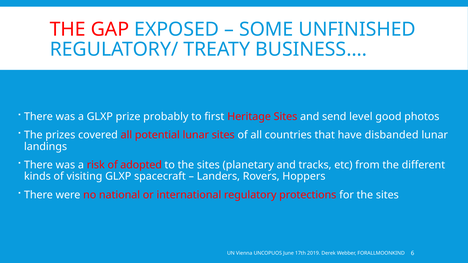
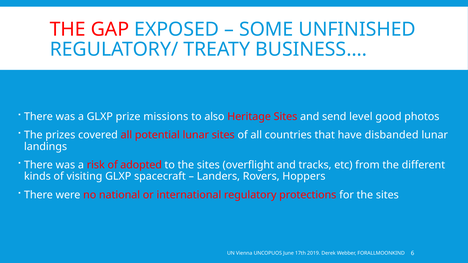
probably: probably -> missions (166, 117)
first: first -> also (214, 117)
planetary: planetary -> overflight (248, 165)
